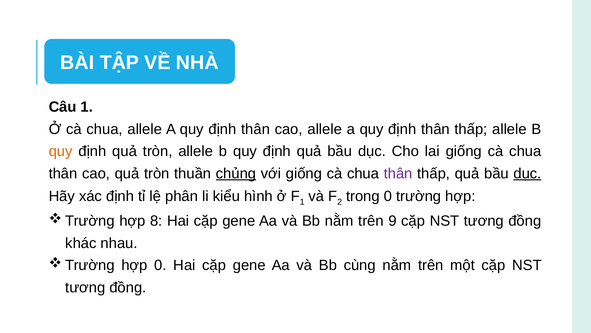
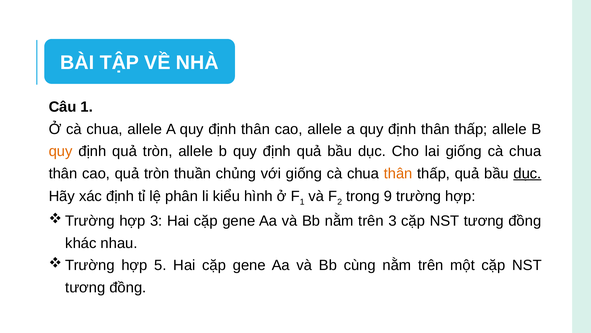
chủng underline: present -> none (236, 173)
thân colour: purple -> orange (398, 173)
trong 0: 0 -> 9 (388, 196)
hợp 8: 8 -> 3 (156, 221)
trên 9: 9 -> 3 (393, 221)
hợp 0: 0 -> 5 (160, 265)
